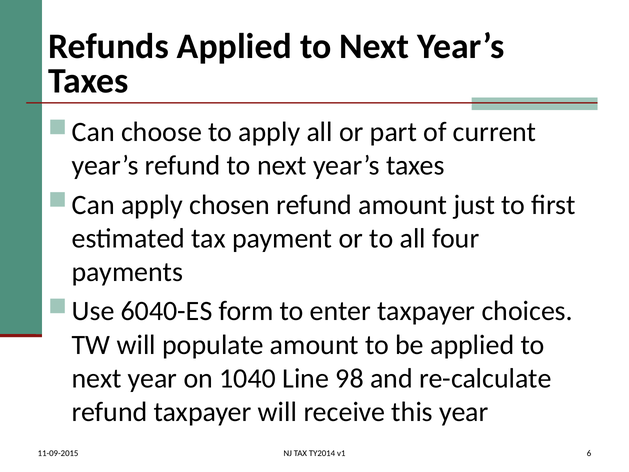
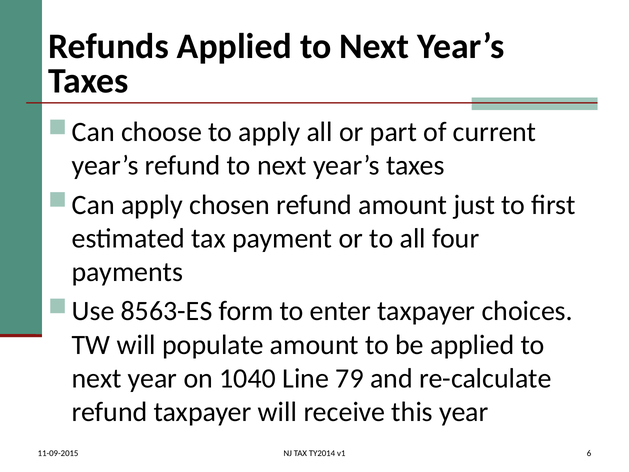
6040-ES: 6040-ES -> 8563-ES (167, 311)
98: 98 -> 79 (350, 378)
